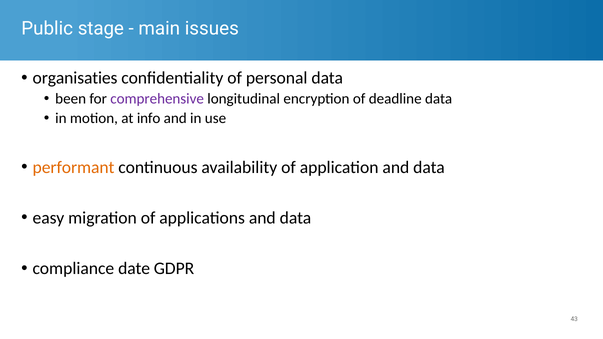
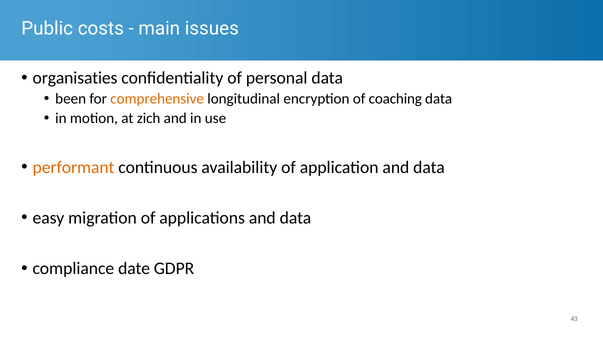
stage: stage -> costs (101, 29)
comprehensive colour: purple -> orange (157, 99)
deadline: deadline -> coaching (395, 99)
info: info -> zich (149, 118)
